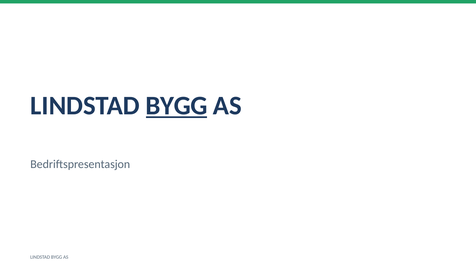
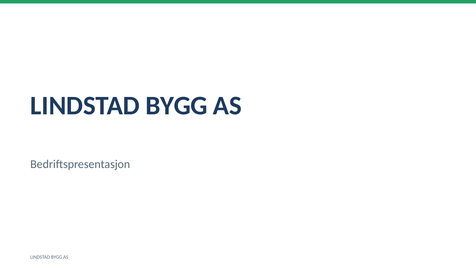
BYGG underline: present -> none (177, 106)
